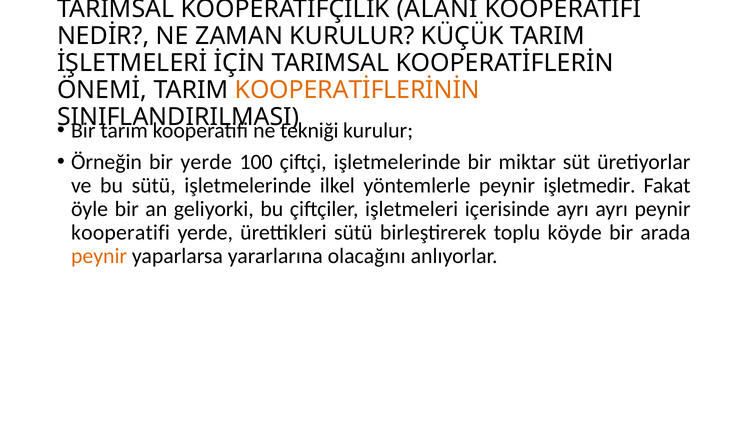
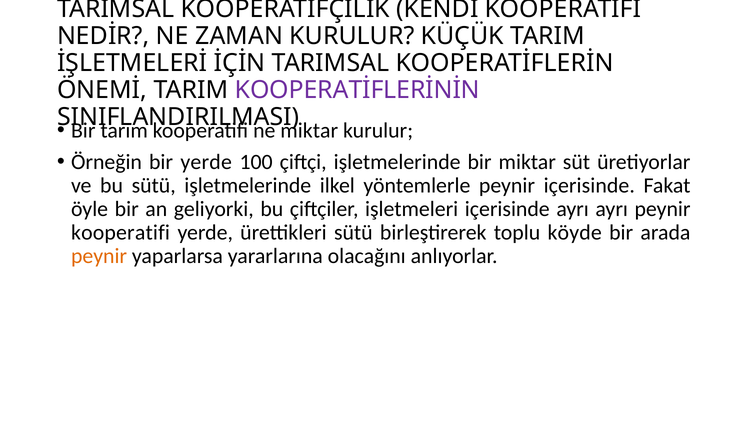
ALANI: ALANI -> KENDI (437, 9)
KOOPERATİFLERİNİN colour: orange -> purple (357, 90)
tekniği: tekniği -> miktar (309, 131)
peynir işletmedir: işletmedir -> içerisinde (589, 185)
